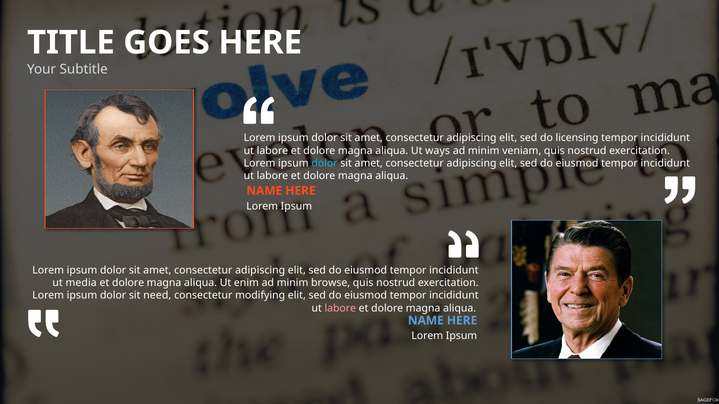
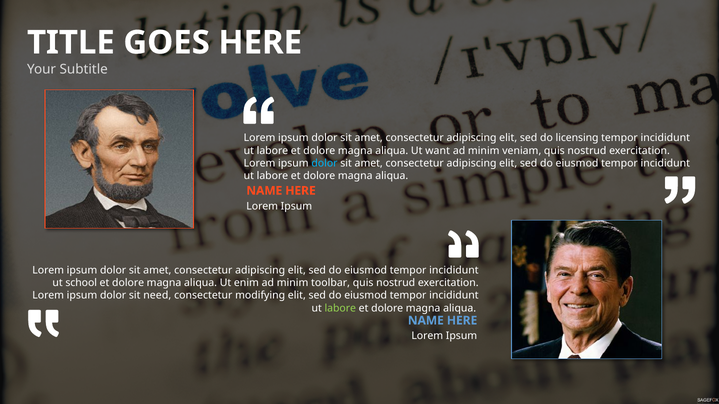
ways: ways -> want (438, 151)
media: media -> school (81, 283)
browse: browse -> toolbar (331, 283)
labore colour: pink -> light green (340, 308)
